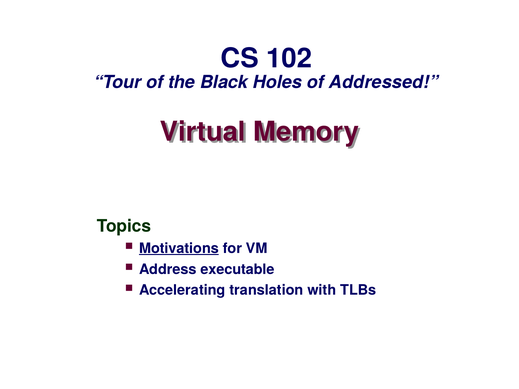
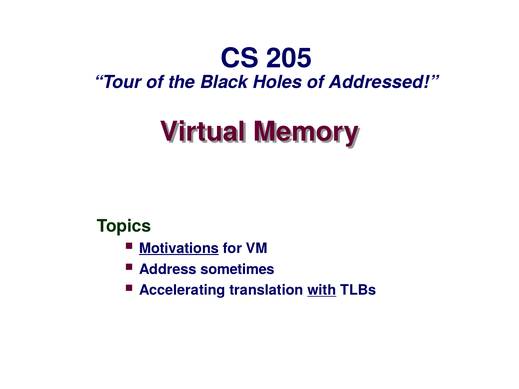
102: 102 -> 205 (289, 59)
executable: executable -> sometimes (238, 269)
with underline: none -> present (322, 290)
